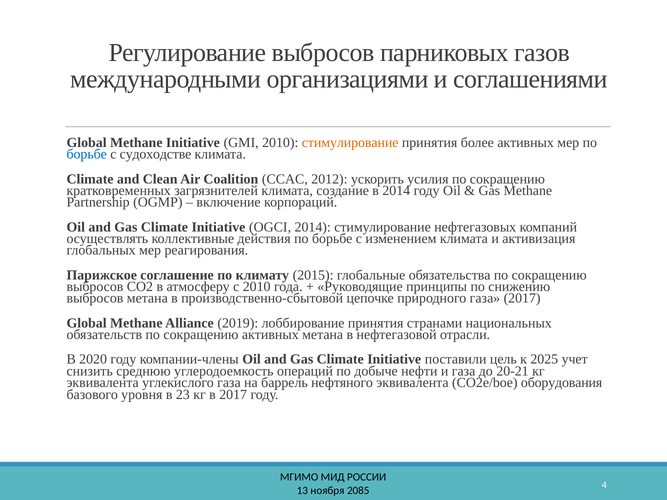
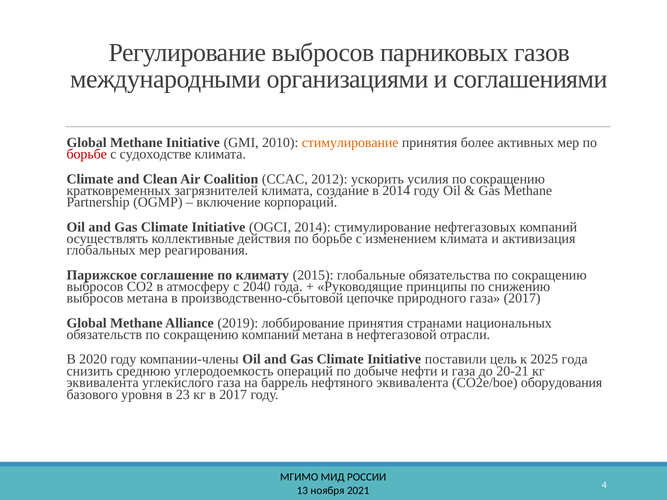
борьбе colour: blue -> red (87, 154)
с 2010: 2010 -> 2040 (257, 287)
сокращению активных: активных -> компаний (270, 335)
2025 учет: учет -> года (575, 360)
2085: 2085 -> 2021 (358, 491)
